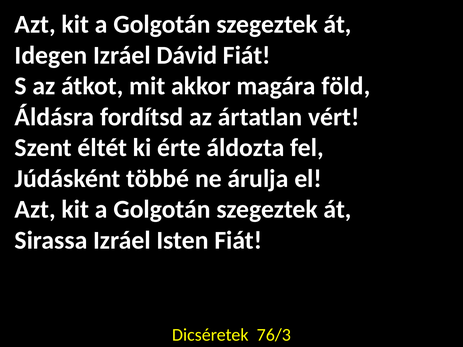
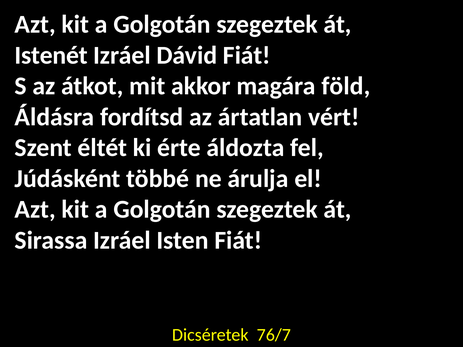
Idegen: Idegen -> Istenét (51, 55)
76/3: 76/3 -> 76/7 (274, 335)
